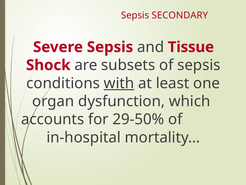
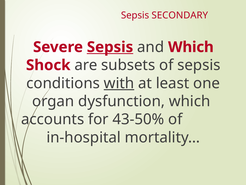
Sepsis underline: none -> present (110, 47)
and Tissue: Tissue -> Which (191, 47)
29-50%: 29-50% -> 43-50% (138, 119)
